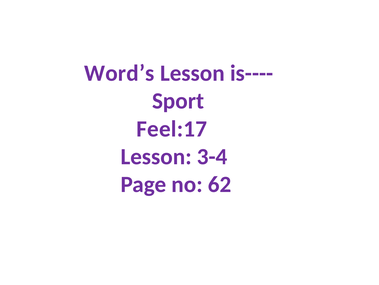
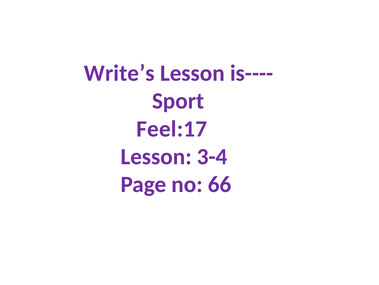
Word’s: Word’s -> Write’s (119, 73)
62: 62 -> 66 (220, 184)
